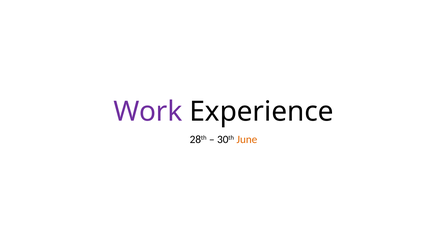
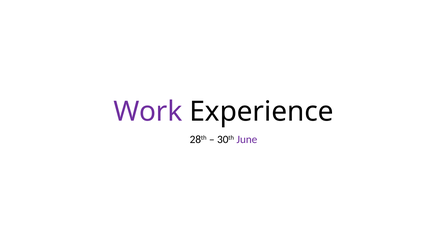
June colour: orange -> purple (247, 140)
